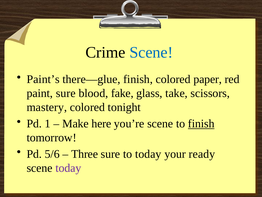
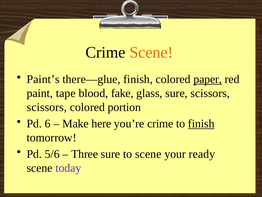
Scene colour: blue -> orange (151, 52)
paper underline: none -> present (208, 79)
paint sure: sure -> tape (66, 93)
glass take: take -> sure (177, 93)
mastery: mastery -> scissors (47, 107)
tonight: tonight -> portion (124, 107)
1: 1 -> 6 (48, 123)
you’re scene: scene -> crime (160, 123)
to today: today -> scene (148, 154)
